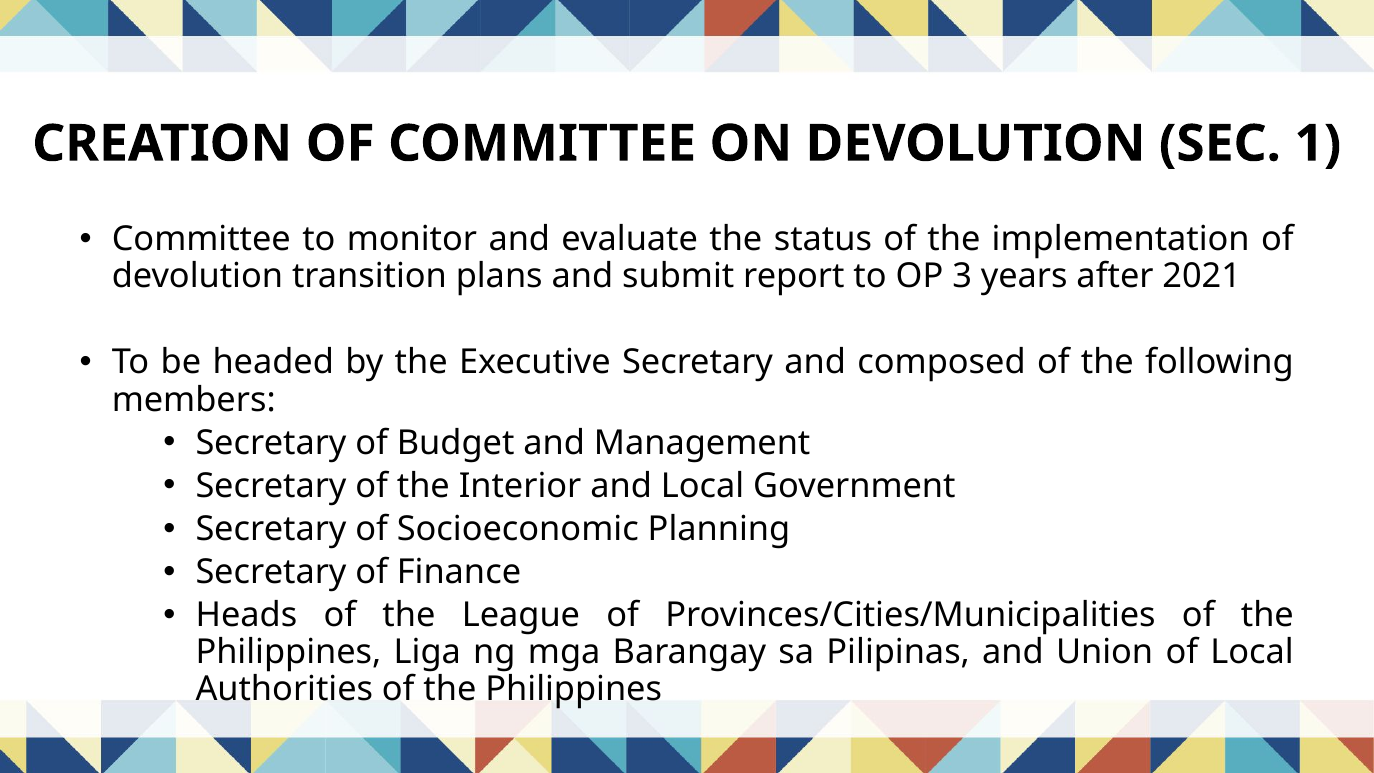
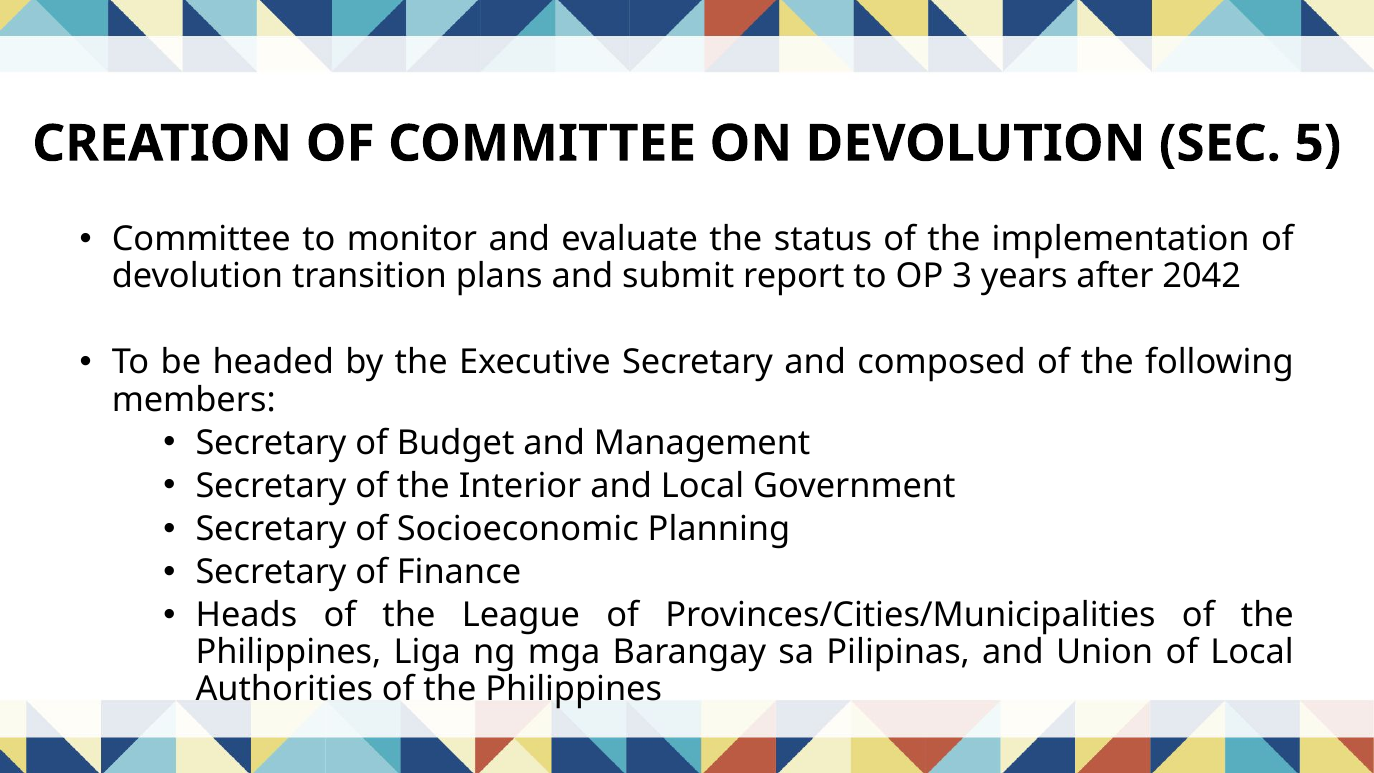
1: 1 -> 5 (1318, 144)
2021: 2021 -> 2042 (1202, 276)
